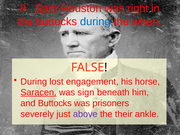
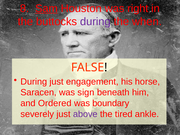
during colour: blue -> purple (95, 22)
During lost: lost -> just (57, 82)
Saracen underline: present -> none (39, 92)
and Buttocks: Buttocks -> Ordered (55, 103)
prisoners: prisoners -> boundary (111, 103)
their: their -> tired (124, 114)
